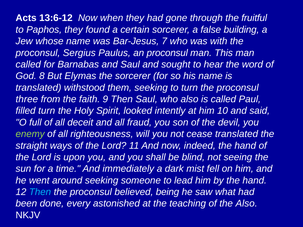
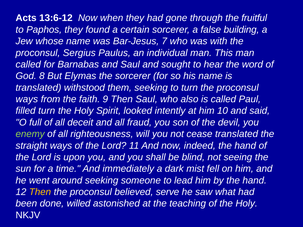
an proconsul: proconsul -> individual (167, 53)
three: three -> ways (27, 99)
Then colour: light blue -> yellow (40, 192)
being: being -> serve (168, 192)
every: every -> willed (79, 204)
of the Also: Also -> Holy (247, 204)
